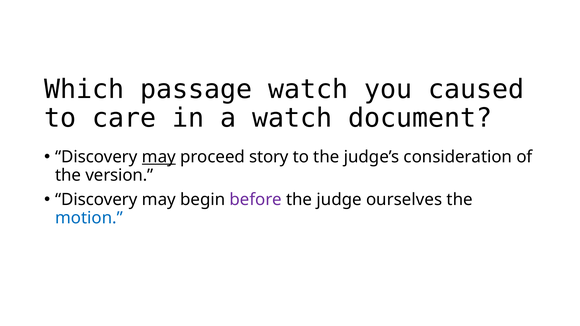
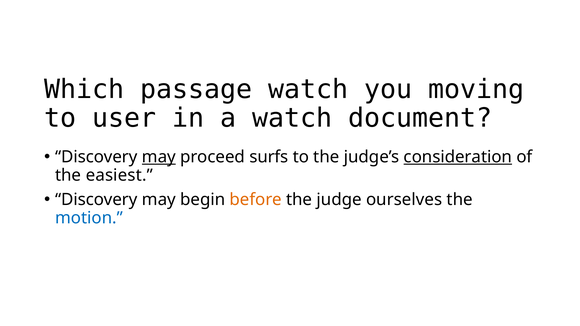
caused: caused -> moving (476, 90)
care: care -> user (124, 118)
story: story -> surfs (269, 157)
consideration underline: none -> present (458, 157)
version: version -> easiest (119, 175)
before colour: purple -> orange (256, 200)
